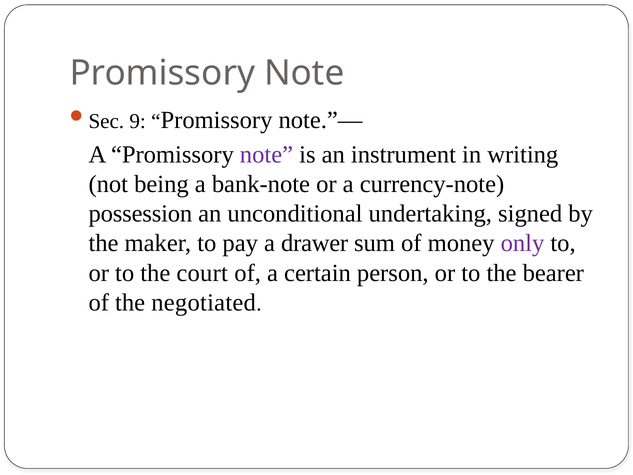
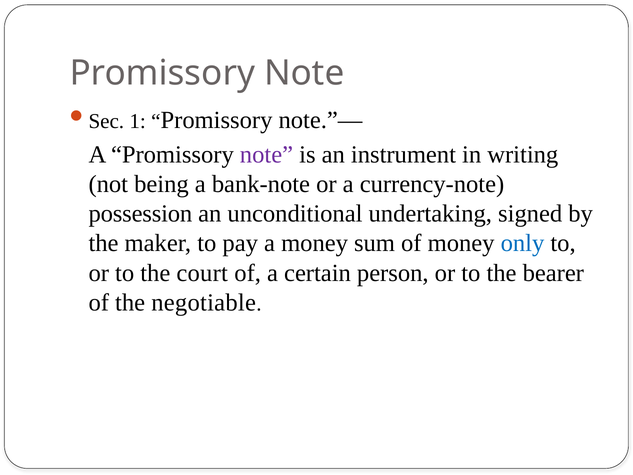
9: 9 -> 1 (138, 121)
a drawer: drawer -> money (315, 243)
only colour: purple -> blue (522, 243)
negotiated: negotiated -> negotiable (204, 302)
